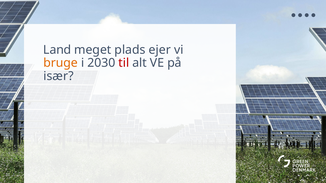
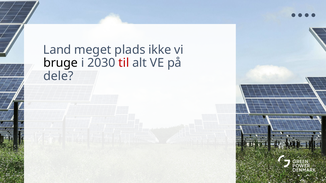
ejer: ejer -> ikke (160, 50)
bruge colour: orange -> black (61, 63)
især: især -> dele (58, 76)
